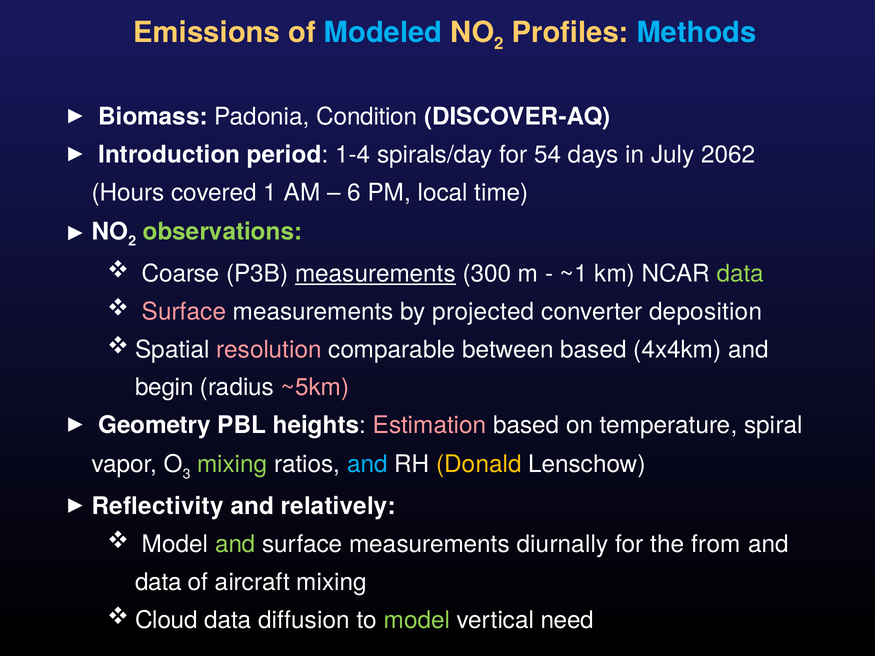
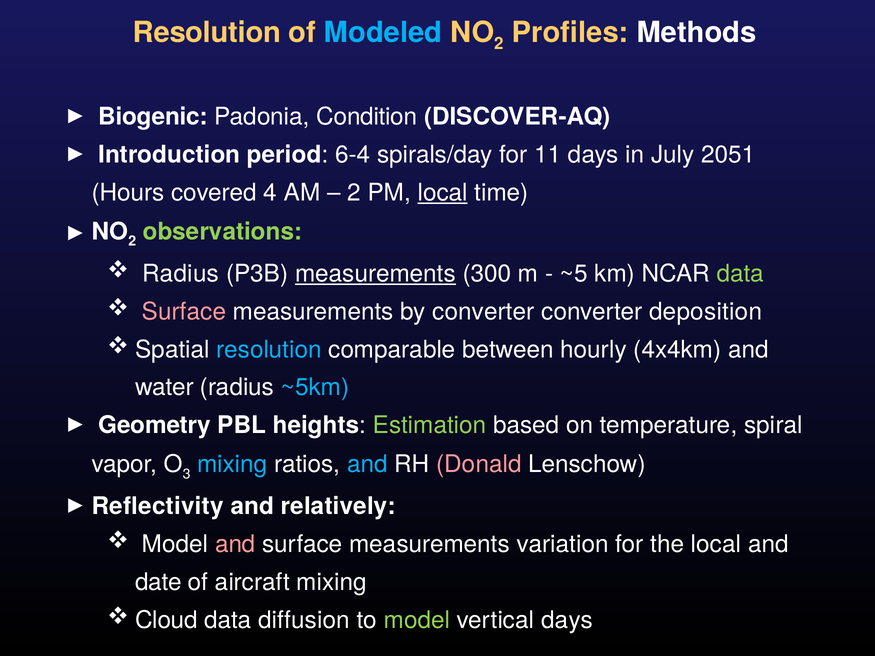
Emissions: Emissions -> Resolution (207, 32)
Methods colour: light blue -> white (696, 32)
Biomass: Biomass -> Biogenic (153, 117)
1-4: 1-4 -> 6-4 (353, 155)
54: 54 -> 11 (548, 155)
2062: 2062 -> 2051 (728, 155)
1: 1 -> 4 (270, 193)
6: 6 -> 2 (354, 193)
local underline: none -> present (443, 193)
Coarse: Coarse -> Radius (181, 274)
~1: ~1 -> ~5 (574, 274)
by projected: projected -> converter (483, 312)
resolution colour: pink -> light blue (269, 350)
between based: based -> hourly (594, 350)
begin: begin -> water (164, 388)
~5km colour: pink -> light blue (315, 388)
Estimation colour: pink -> light green (430, 426)
mixing colour: light green -> light blue (232, 465)
Donald colour: yellow -> pink (479, 465)
and colour: light green -> pink (235, 544)
diurnally: diurnally -> variation (563, 544)
the from: from -> local (716, 544)
data: data -> date (158, 582)
vertical need: need -> days (567, 620)
